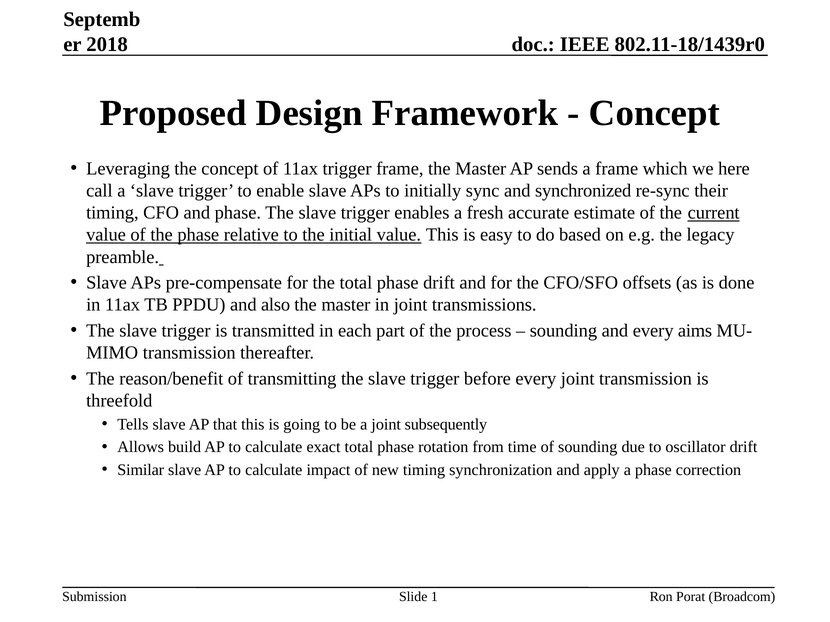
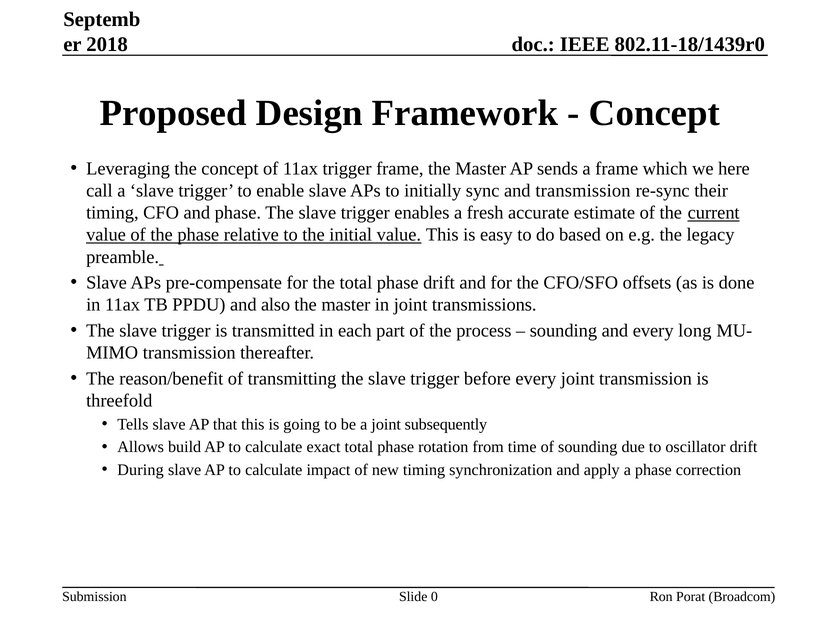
and synchronized: synchronized -> transmission (583, 191)
aims: aims -> long (695, 331)
Similar: Similar -> During (141, 470)
1: 1 -> 0 (434, 597)
